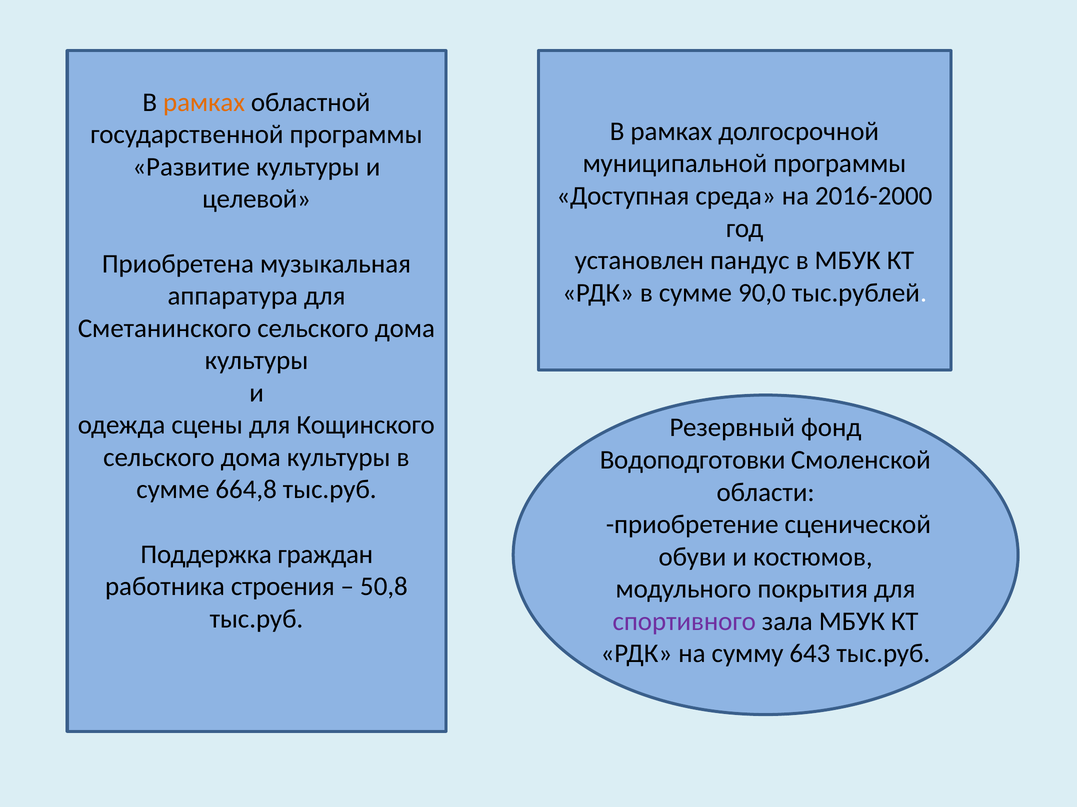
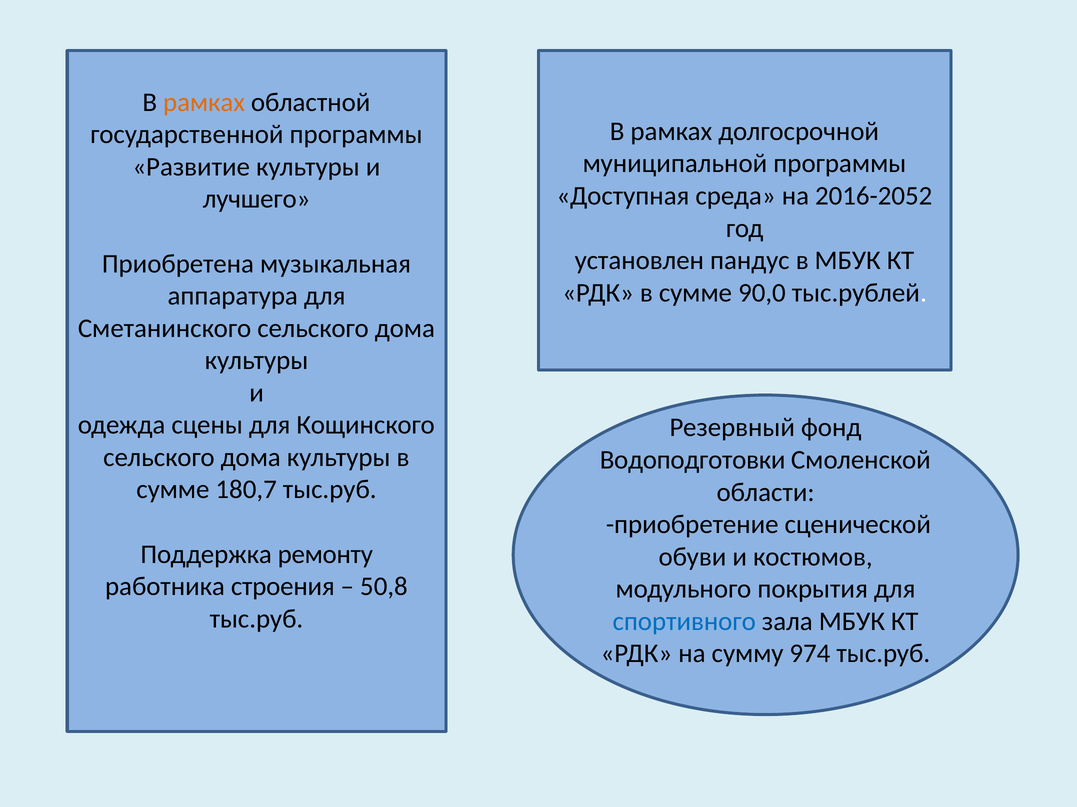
2016-2000: 2016-2000 -> 2016-2052 (874, 196)
целевой: целевой -> лучшего (257, 199)
664,8: 664,8 -> 180,7 (246, 490)
граждан: граждан -> ремонту (325, 555)
спортивного colour: purple -> blue (684, 622)
643: 643 -> 974 (810, 654)
